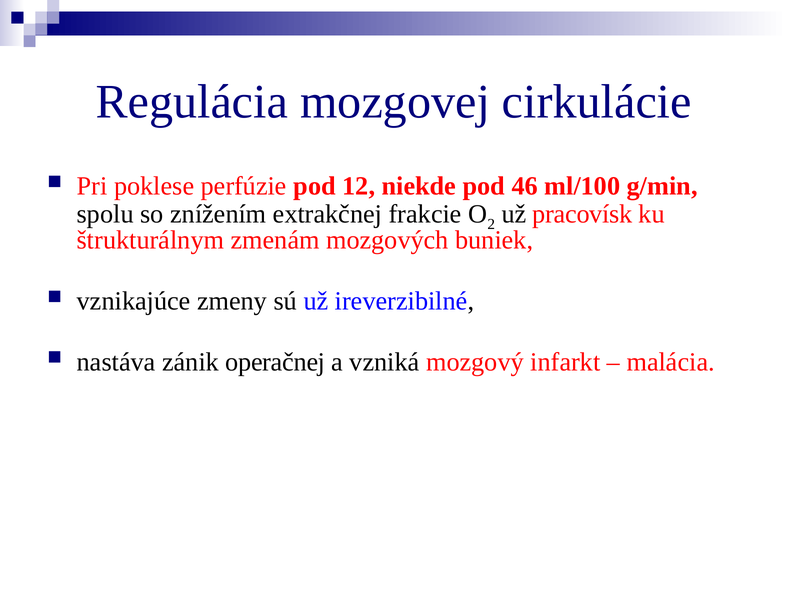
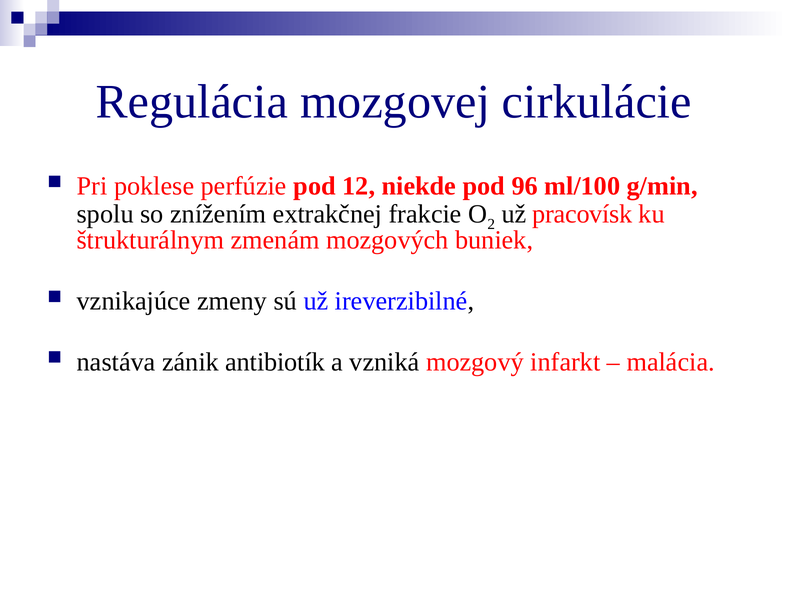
46: 46 -> 96 (525, 186)
operačnej: operačnej -> antibiotík (275, 362)
